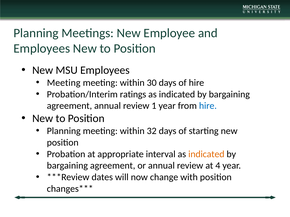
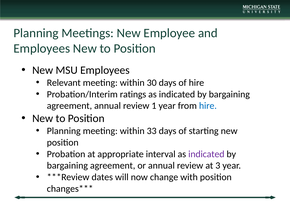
Meeting: Meeting -> Relevant (64, 83)
32: 32 -> 33 (152, 131)
indicated colour: orange -> purple (206, 154)
4: 4 -> 3 (218, 166)
